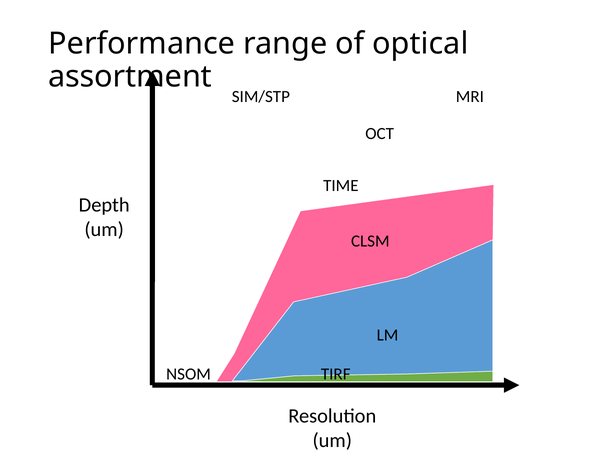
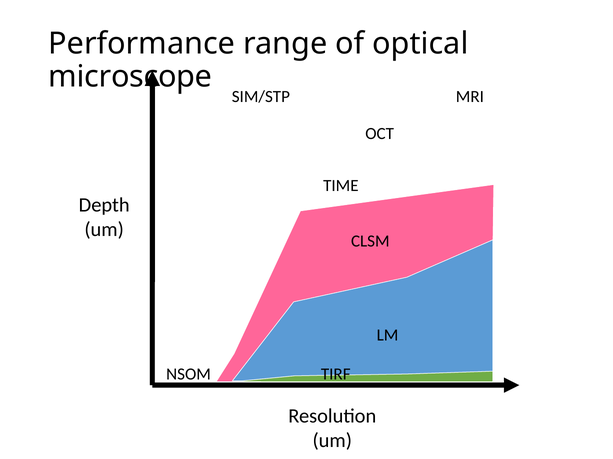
assortment: assortment -> microscope (130, 77)
